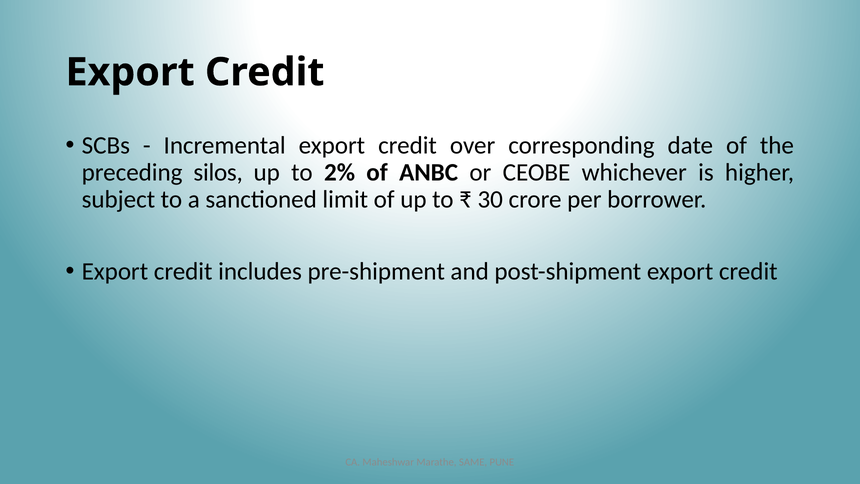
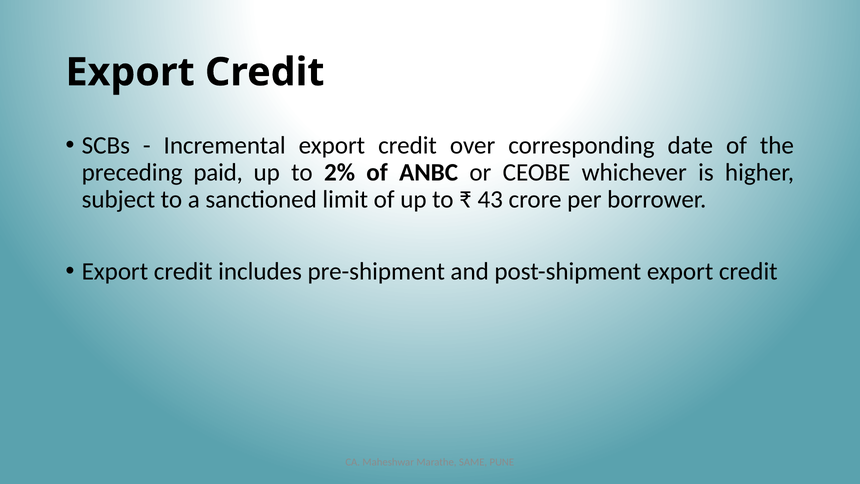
silos: silos -> paid (218, 172)
30: 30 -> 43 (490, 199)
